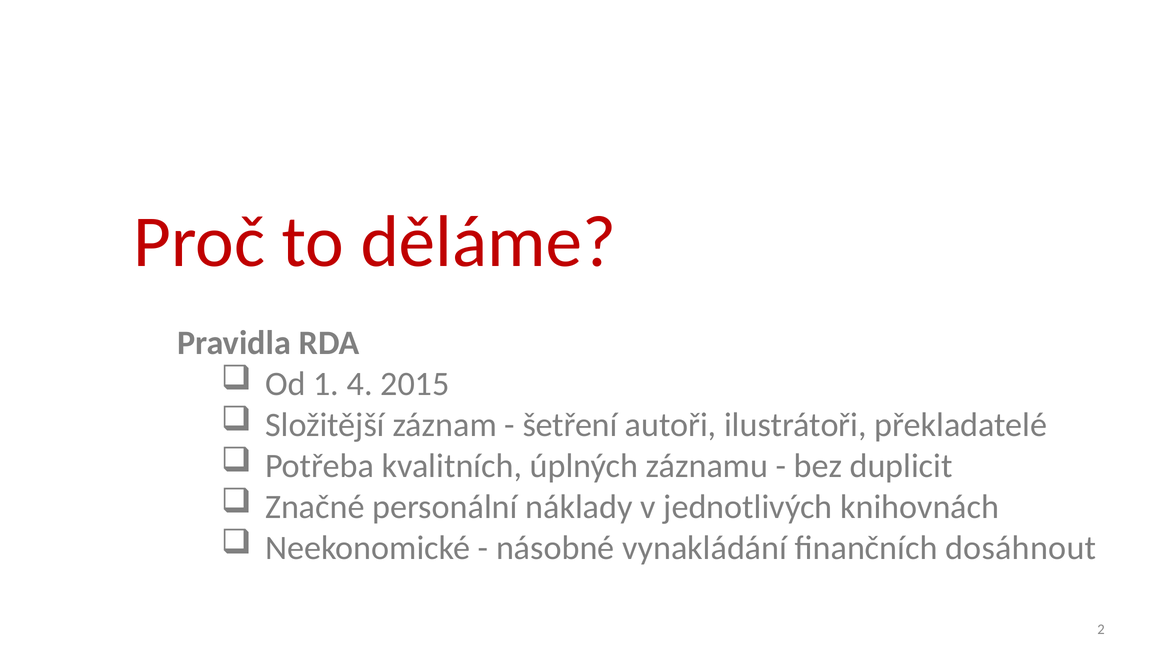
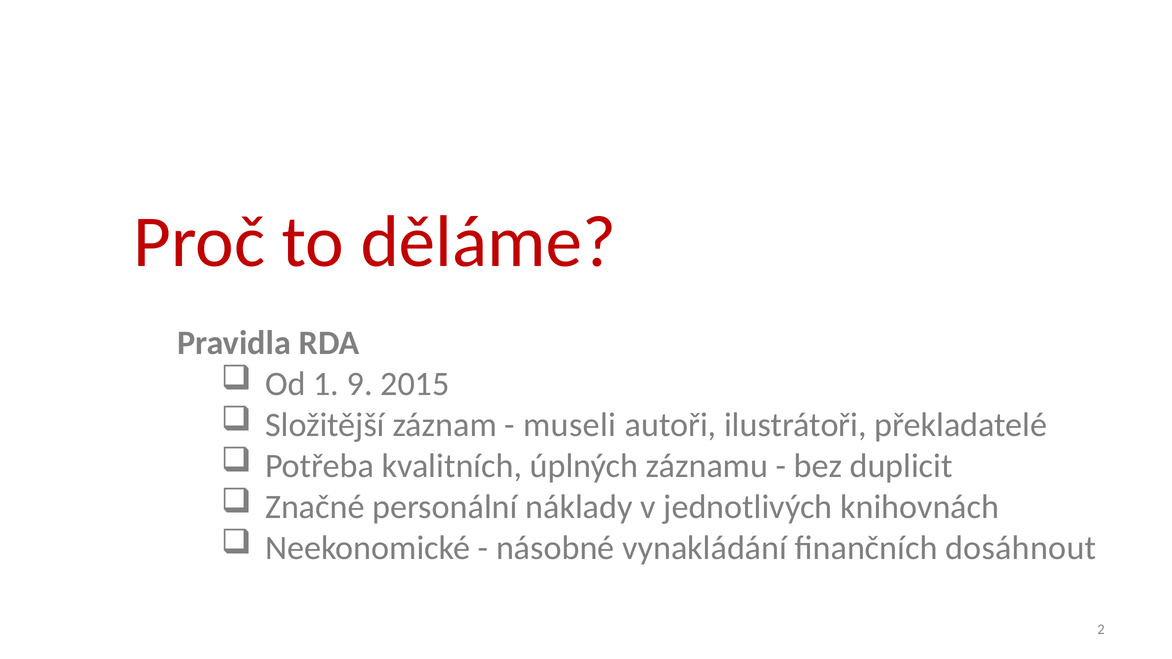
4: 4 -> 9 (360, 384)
šetření: šetření -> museli (570, 425)
